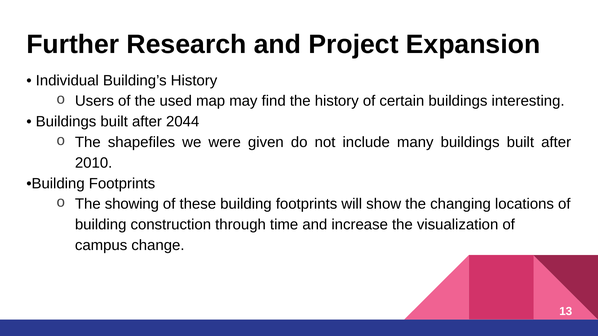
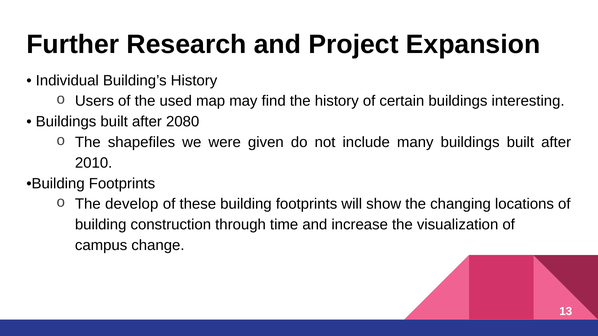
2044: 2044 -> 2080 (183, 122)
showing: showing -> develop (132, 204)
